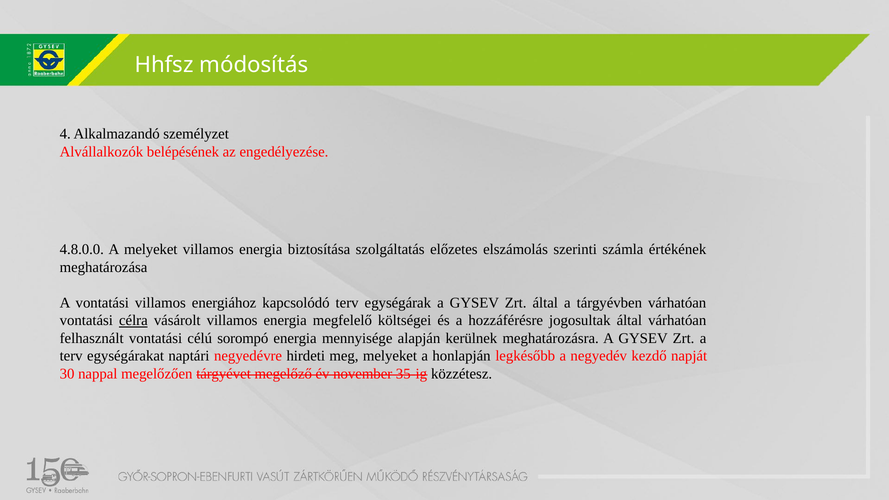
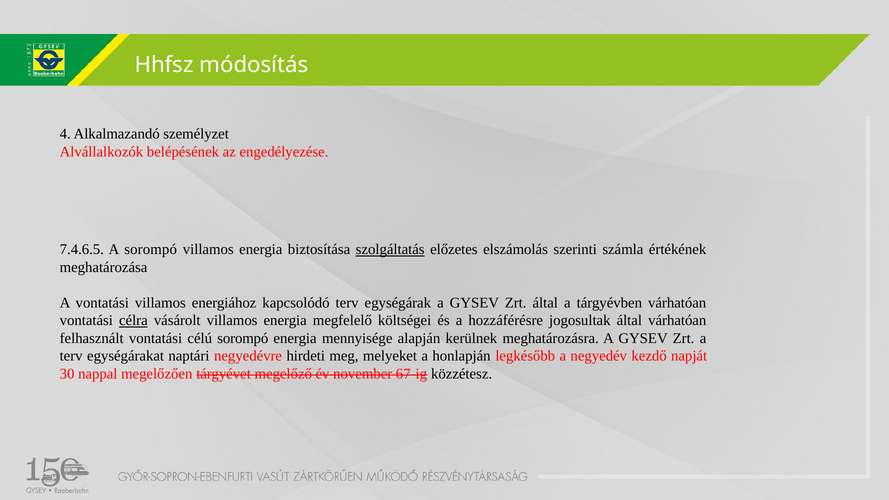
4.8.0.0: 4.8.0.0 -> 7.4.6.5 (82, 250)
A melyeket: melyeket -> sorompó (151, 250)
szolgáltatás underline: none -> present (390, 250)
35-ig: 35-ig -> 67-ig (411, 374)
